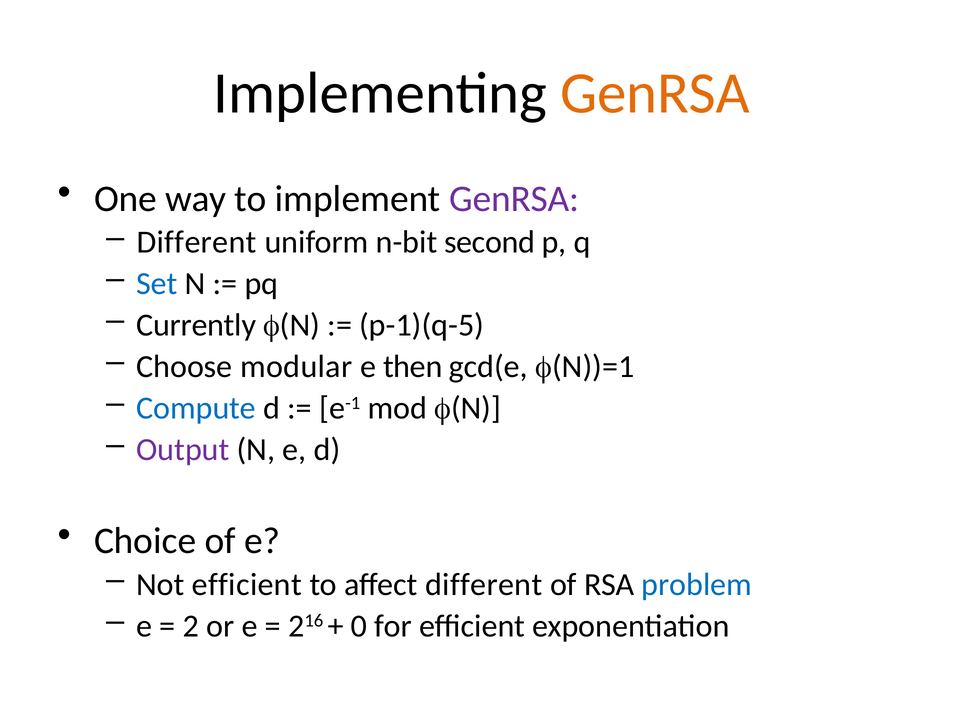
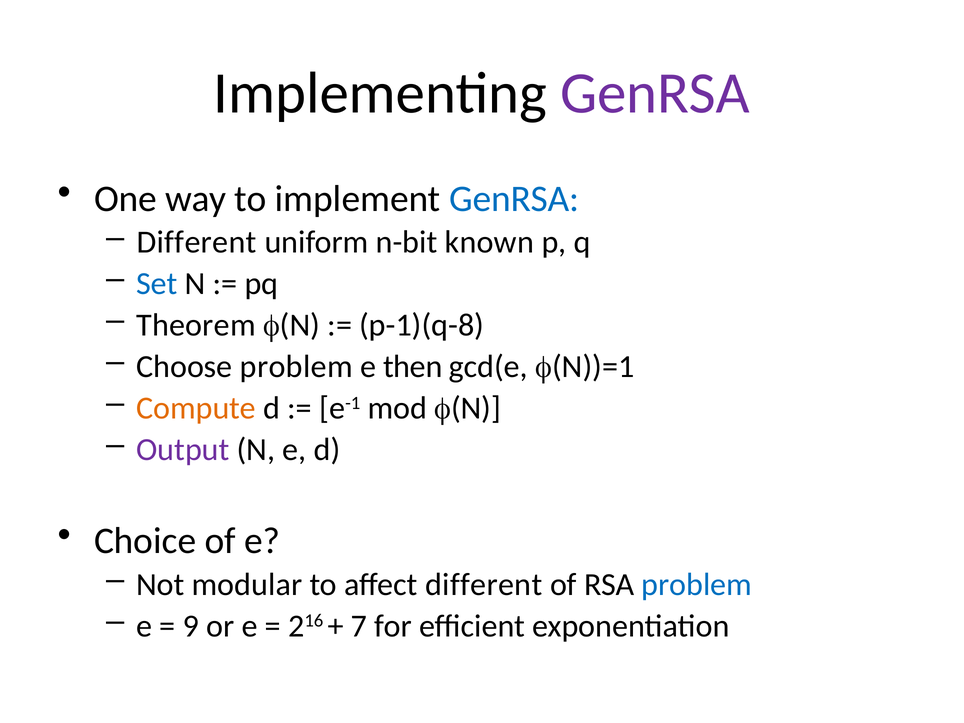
GenRSA colour: orange -> purple (655, 93)
GenRSA colour: purple -> blue (514, 199)
second: second -> known (489, 242)
Currently: Currently -> Theorem (196, 325)
p-1)(q-5: p-1)(q-5 -> p-1)(q-8 (422, 325)
Choose modular: modular -> problem (296, 367)
Compute colour: blue -> orange (196, 408)
Not efficient: efficient -> modular (247, 584)
2: 2 -> 9 (191, 626)
0: 0 -> 7 (359, 626)
